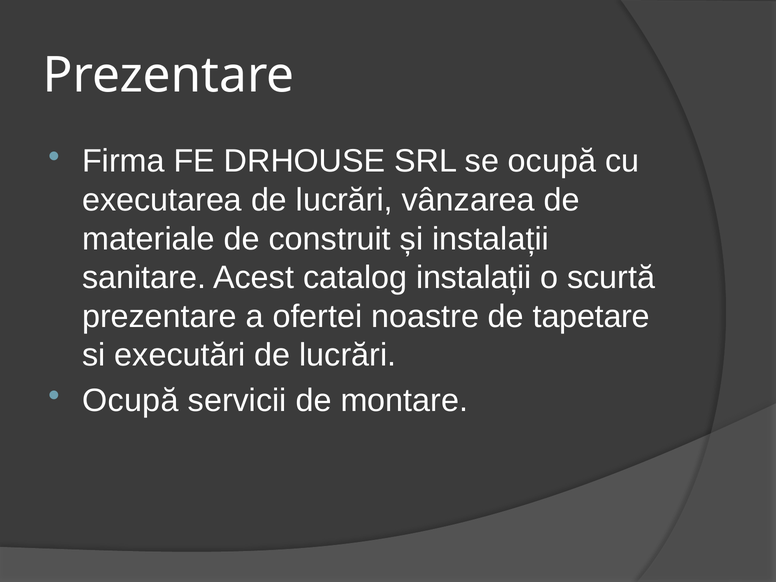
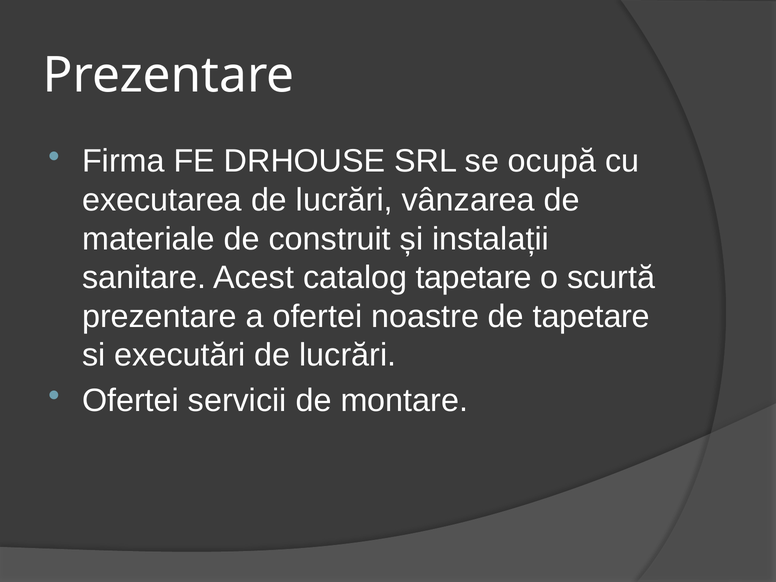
catalog instalații: instalații -> tapetare (474, 278)
Ocupă: Ocupă -> Ofertei (131, 401)
